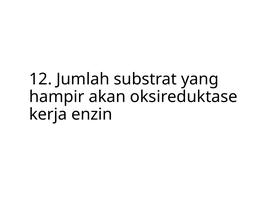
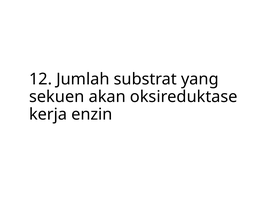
hampir: hampir -> sekuen (57, 97)
